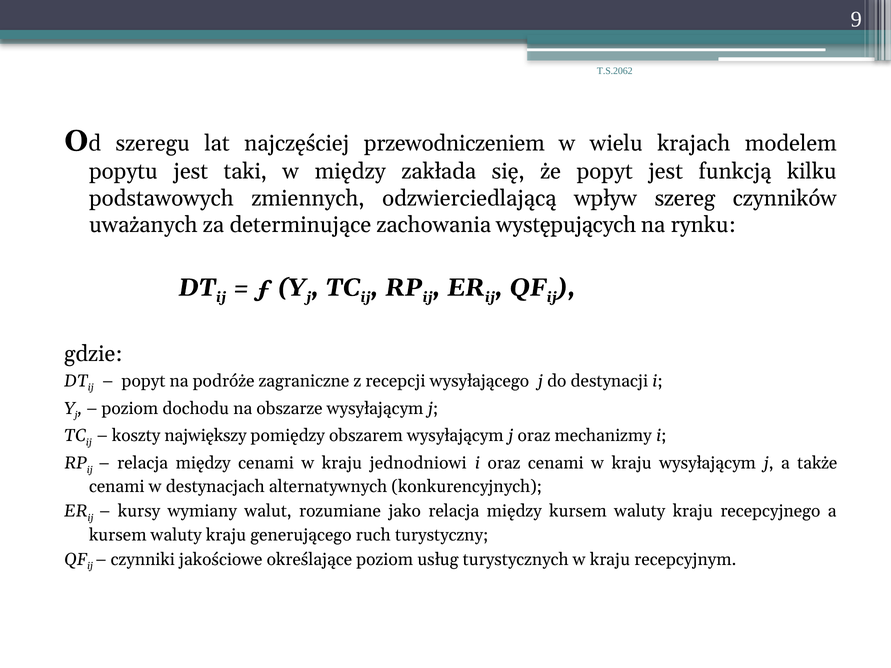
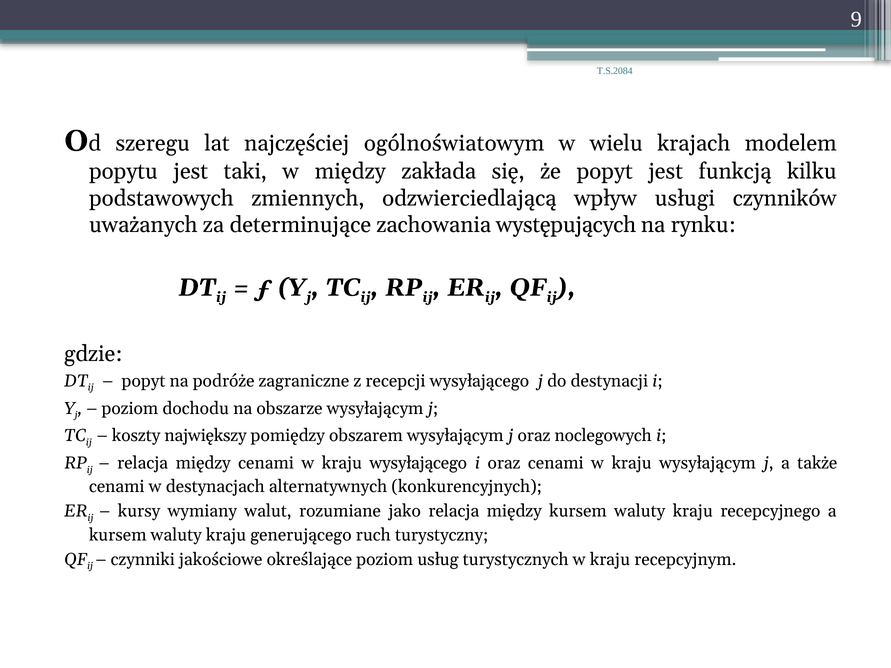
T.S.2062: T.S.2062 -> T.S.2084 (615, 71)
przewodniczeniem: przewodniczeniem -> ogólnoświatowym (454, 143)
szereg: szereg -> usługi (685, 198)
mechanizmy: mechanizmy -> noclegowych (603, 436)
kraju jednodniowi: jednodniowi -> wysyłającego (418, 463)
